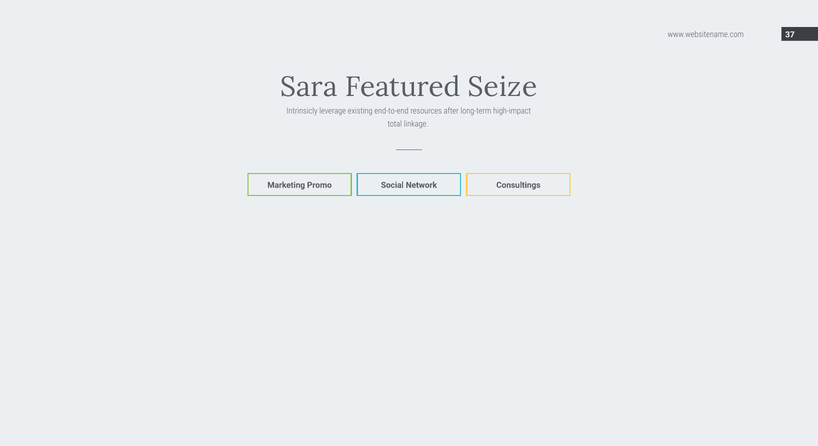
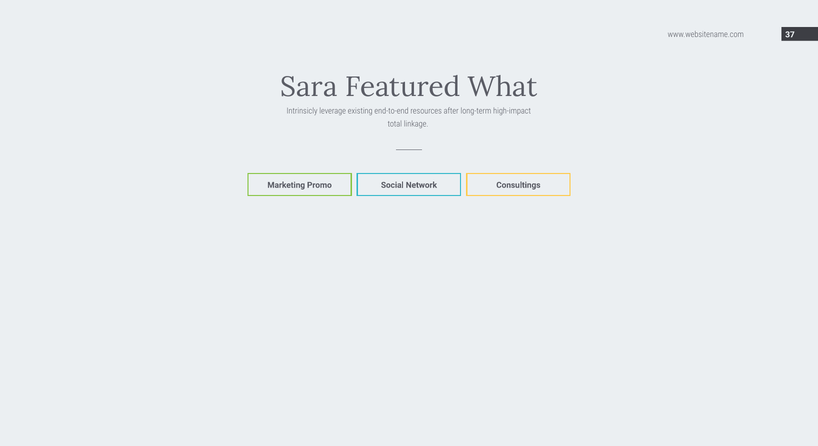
Seize: Seize -> What (503, 87)
